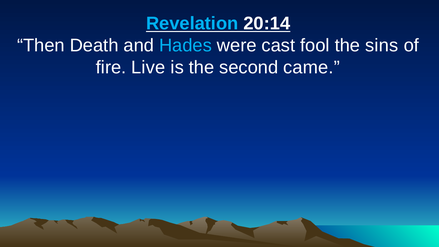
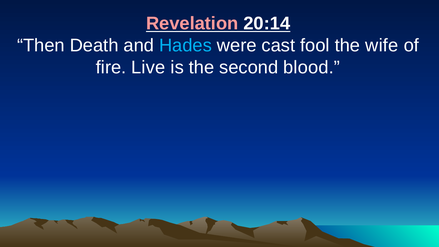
Revelation colour: light blue -> pink (192, 23)
sins: sins -> wife (382, 45)
came: came -> blood (312, 67)
